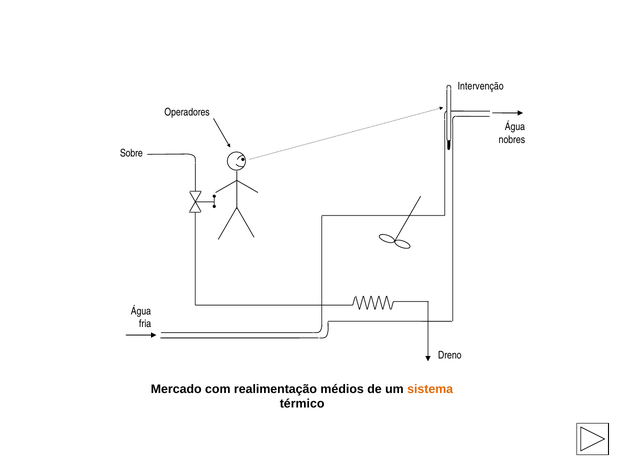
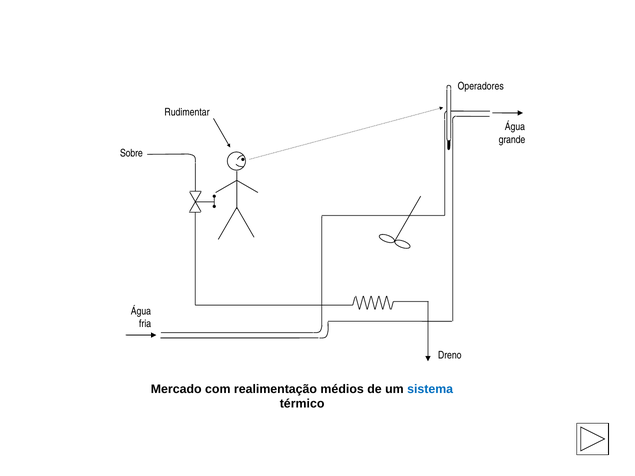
Intervenção: Intervenção -> Operadores (481, 86)
Operadores: Operadores -> Rudimentar (187, 112)
nobres: nobres -> grande (512, 140)
sistema colour: orange -> blue (430, 389)
